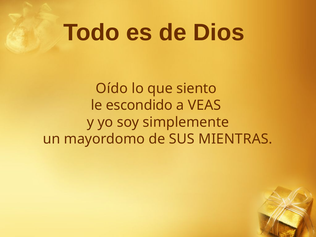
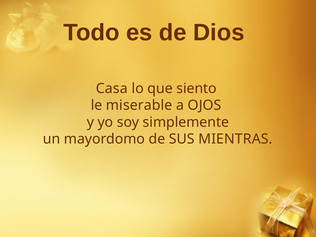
Oído: Oído -> Casa (112, 88)
escondido: escondido -> miserable (139, 105)
VEAS: VEAS -> OJOS (205, 105)
